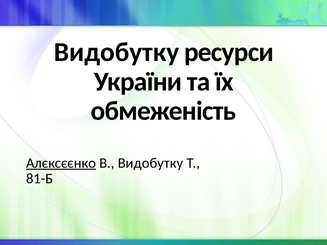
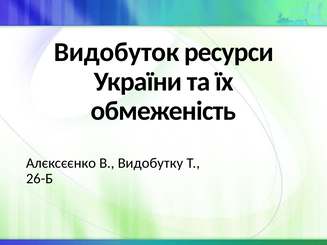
Видобутку: Видобутку -> Видобуток (117, 52)
Алєксєєнко underline: present -> none (61, 163)
81-Б: 81-Б -> 26-Б (40, 179)
